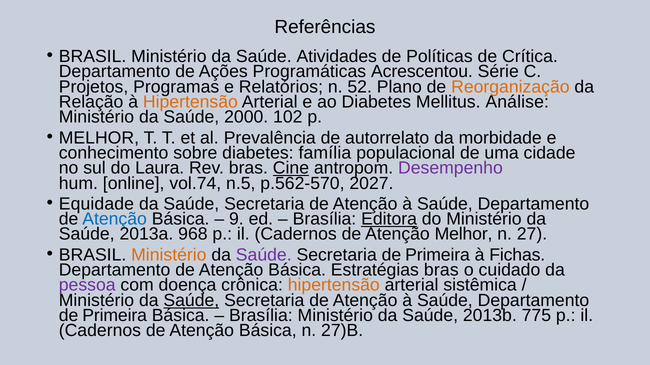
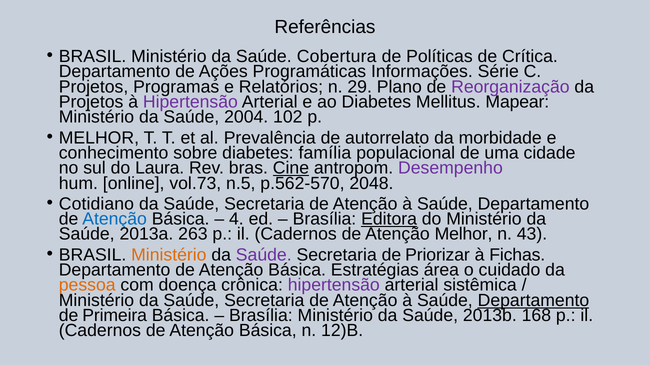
Atividades: Atividades -> Cobertura (337, 57)
Acrescentou: Acrescentou -> Informações (422, 72)
52: 52 -> 29 (360, 87)
Reorganização colour: orange -> purple (510, 87)
Relação: Relação -> Projetos (91, 102)
Hipertensão colour: orange -> purple (190, 102)
Análise: Análise -> Mapear (517, 102)
2000: 2000 -> 2004 (246, 117)
vol.74: vol.74 -> vol.73 (195, 184)
2027: 2027 -> 2048 (371, 184)
Equidade: Equidade -> Cotidiano (96, 204)
9: 9 -> 4 (236, 219)
968: 968 -> 263 (193, 235)
27: 27 -> 43 (532, 235)
Secretaria de Primeira: Primeira -> Priorizar (437, 255)
Estratégias bras: bras -> área (441, 270)
pessoa colour: purple -> orange (87, 286)
hipertensão colour: orange -> purple (334, 286)
Saúde underline: present -> none (191, 301)
Departamento underline: none -> present (533, 301)
775: 775 -> 168 (536, 316)
27)B: 27)B -> 12)B (342, 331)
